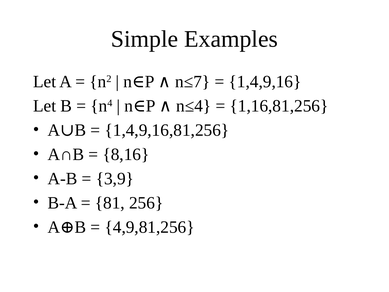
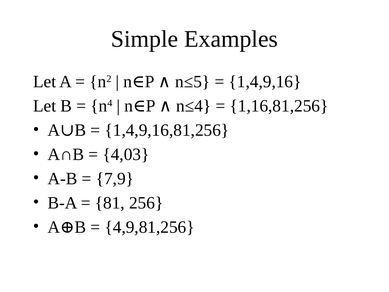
n≤7: n≤7 -> n≤5 (193, 82)
8,16: 8,16 -> 4,03 (126, 154)
3,9: 3,9 -> 7,9 (115, 178)
